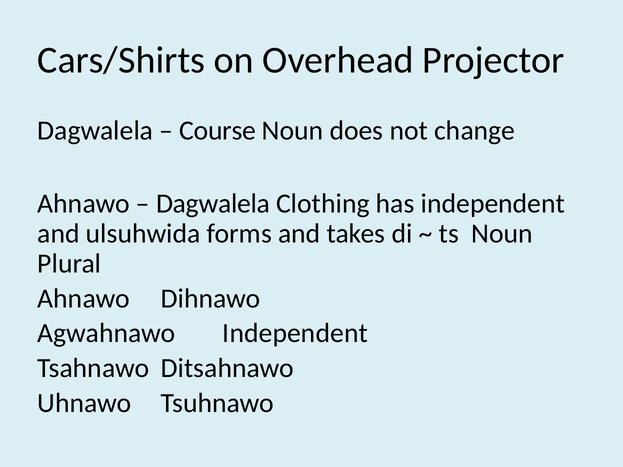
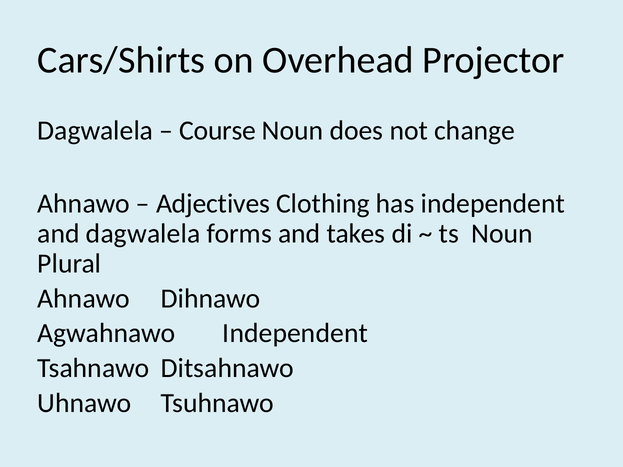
Dagwalela: Dagwalela -> Adjectives (213, 204)
and ulsuhwida: ulsuhwida -> dagwalela (143, 234)
